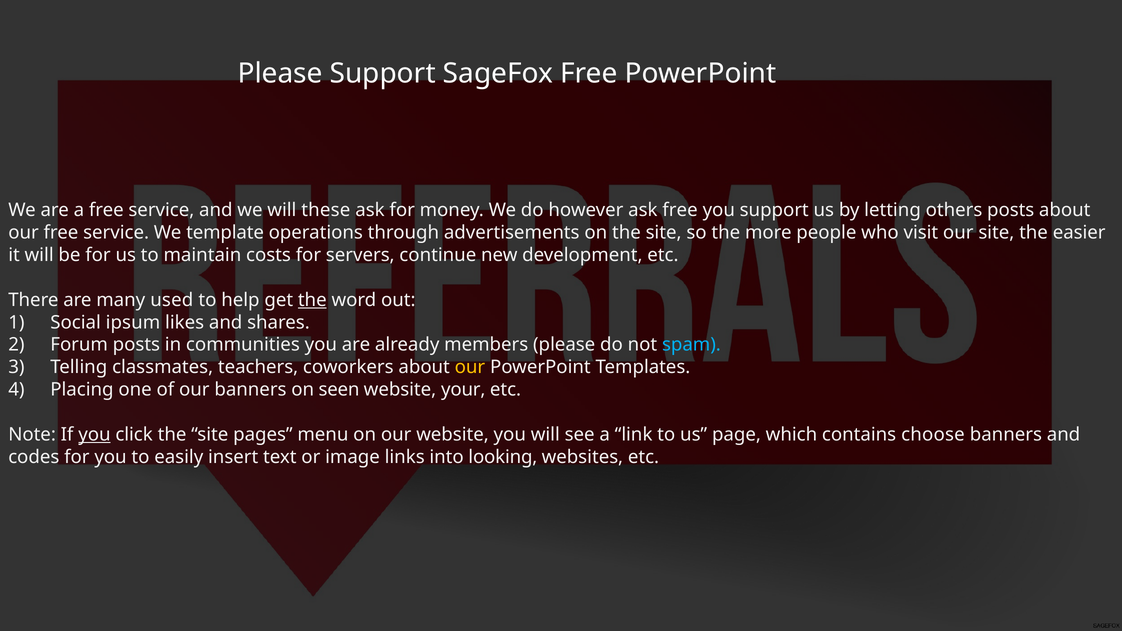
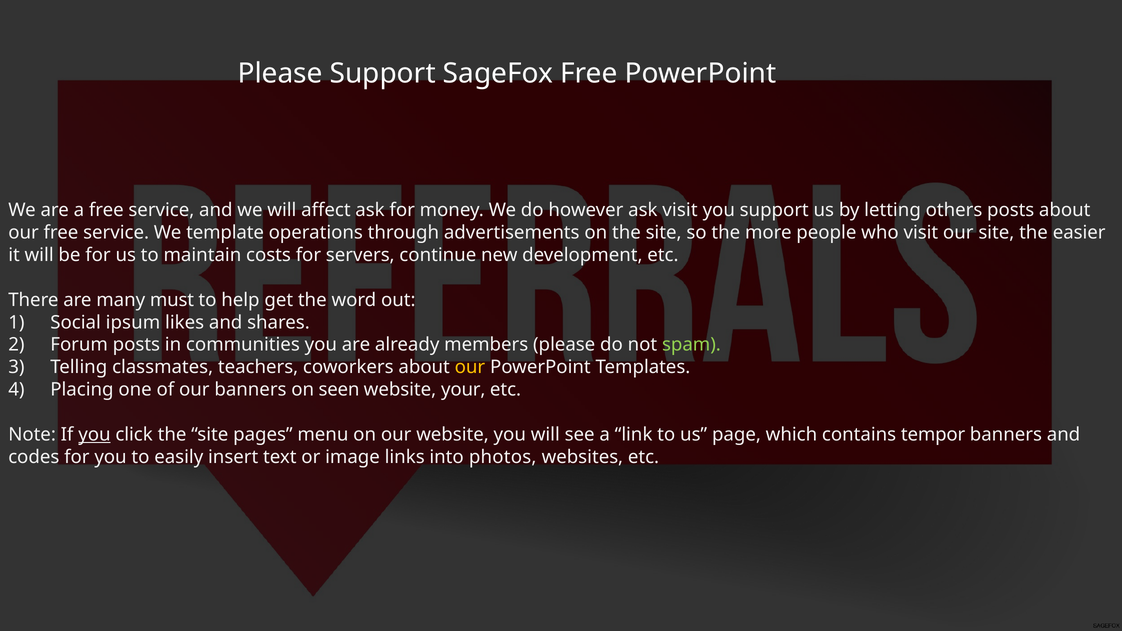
these: these -> affect (326, 210)
ask free: free -> visit (680, 210)
used: used -> must (172, 300)
the underline: present -> none (312, 300)
spam colour: light blue -> light green (691, 345)
choose: choose -> tempor (933, 435)
looking: looking -> photos (503, 457)
